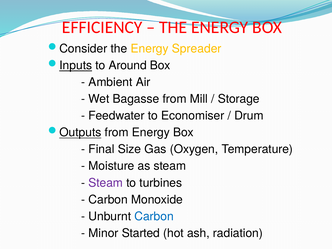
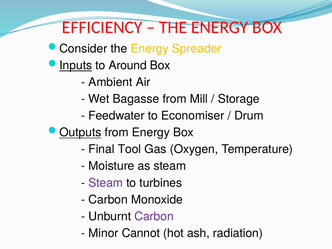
Size: Size -> Tool (129, 149)
Carbon colour: blue -> purple (154, 216)
Started: Started -> Cannot (141, 233)
